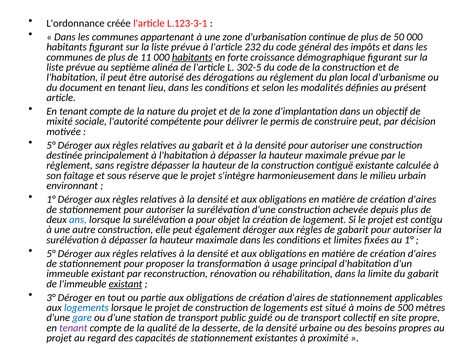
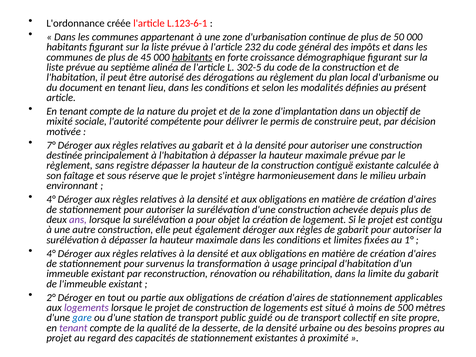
L.123-3-1: L.123-3-1 -> L.123-6-1 (187, 23)
11: 11 -> 45 (146, 57)
5°: 5° -> 7° (51, 145)
1°: 1° -> 4° (51, 199)
ans colour: blue -> purple (78, 220)
5°: 5° -> 4° (51, 254)
proposer: proposer -> survenus (165, 264)
existant underline: present -> none (125, 284)
3°: 3° -> 2° (51, 298)
logements colour: blue -> purple (86, 308)
